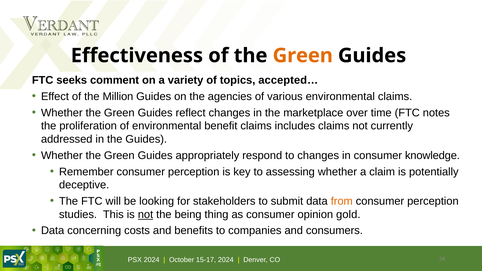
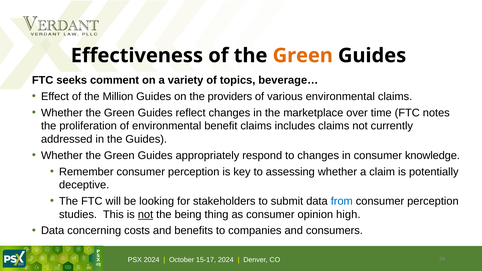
accepted…: accepted… -> beverage… (288, 80)
agencies: agencies -> providers (230, 97)
from colour: orange -> blue (342, 201)
gold: gold -> high (348, 215)
